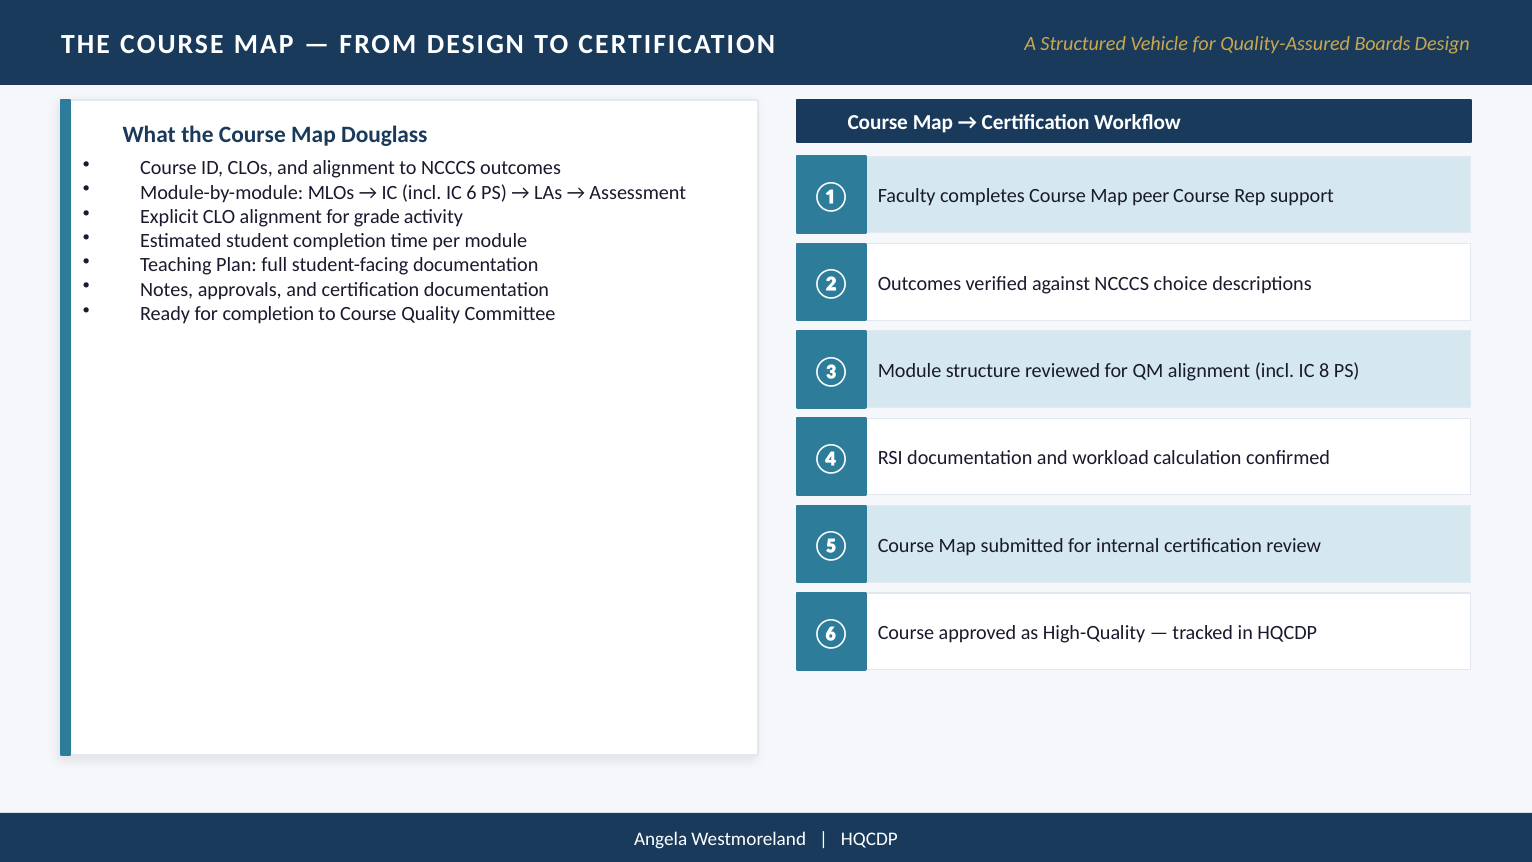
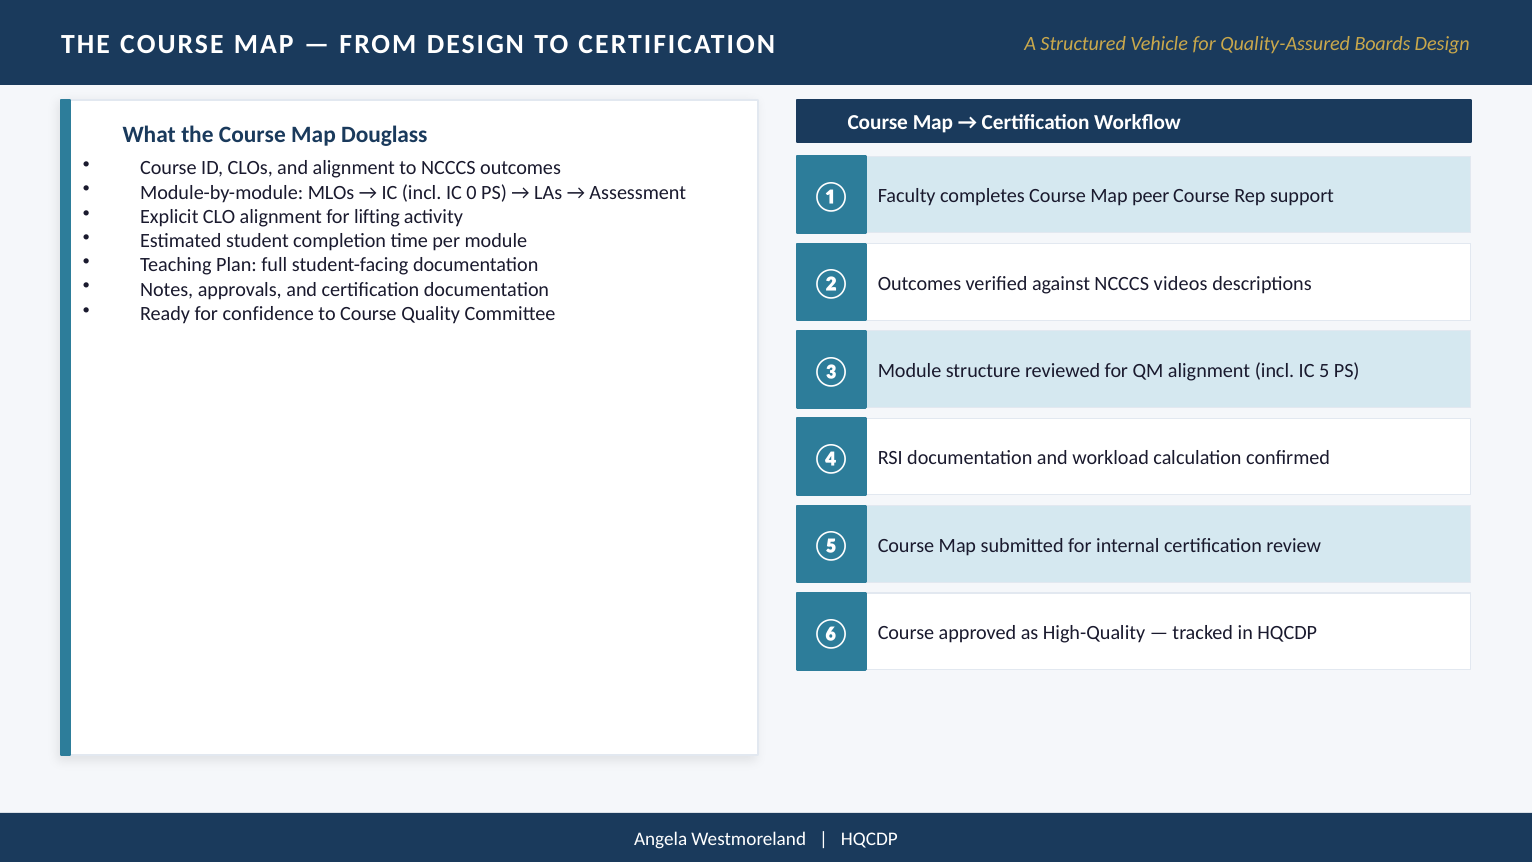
6: 6 -> 0 (471, 192)
grade: grade -> lifting (377, 217)
choice: choice -> videos (1181, 283)
for completion: completion -> confidence (268, 314)
8: 8 -> 5 (1324, 371)
